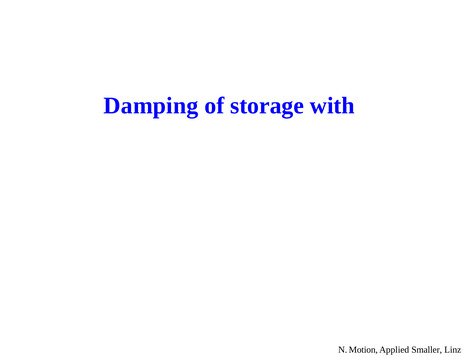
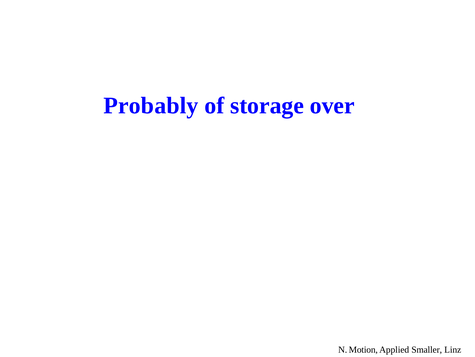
Damping: Damping -> Probably (151, 105)
with: with -> over (332, 105)
